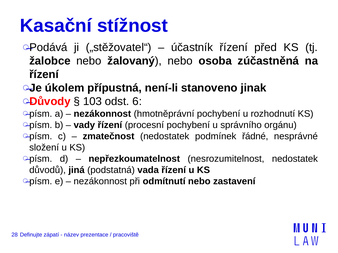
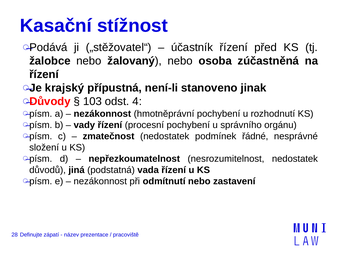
úkolem: úkolem -> krajský (65, 88)
6: 6 -> 4 (137, 102)
